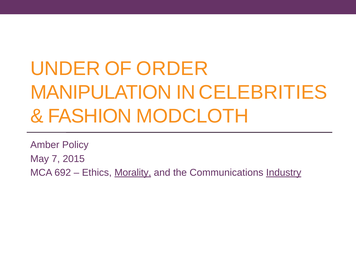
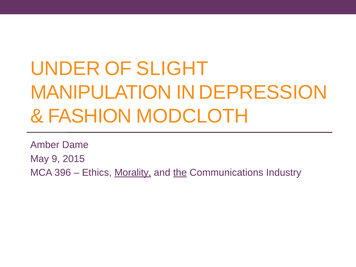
ORDER: ORDER -> SLIGHT (172, 69)
CELEBRITIES: CELEBRITIES -> DEPRESSION (263, 92)
Policy: Policy -> Dame (75, 145)
7: 7 -> 9 (56, 159)
692: 692 -> 396 (63, 173)
the underline: none -> present (180, 173)
Industry underline: present -> none (284, 173)
